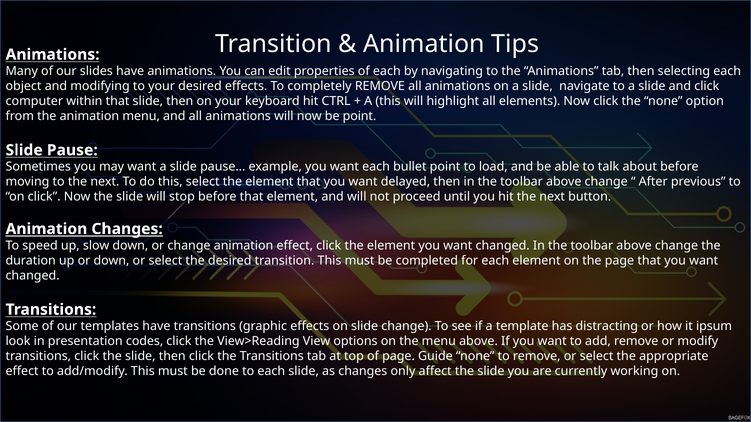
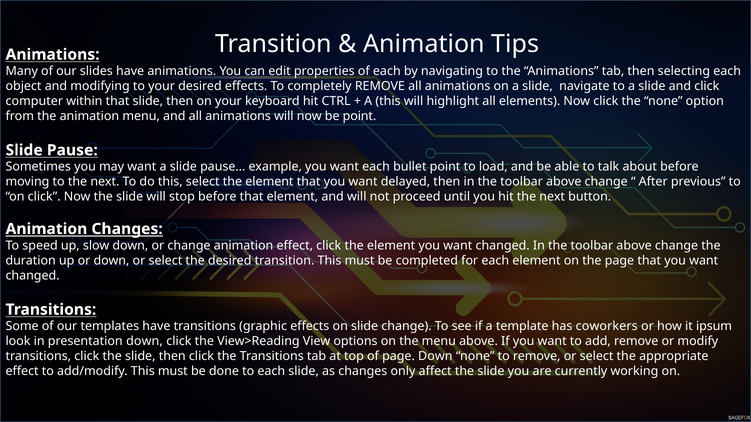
distracting: distracting -> coworkers (607, 327)
presentation codes: codes -> down (144, 342)
page Guide: Guide -> Down (435, 357)
